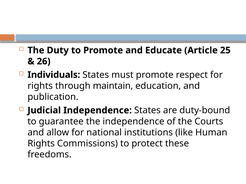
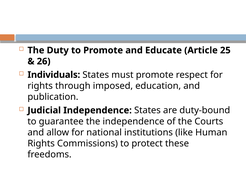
maintain: maintain -> imposed (113, 86)
